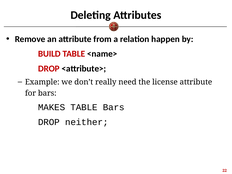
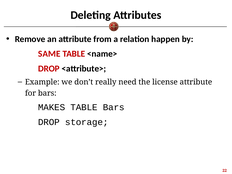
BUILD: BUILD -> SAME (49, 54)
neither: neither -> storage (87, 122)
